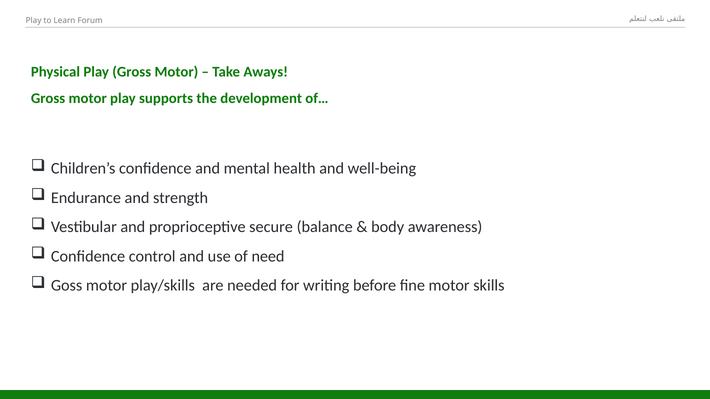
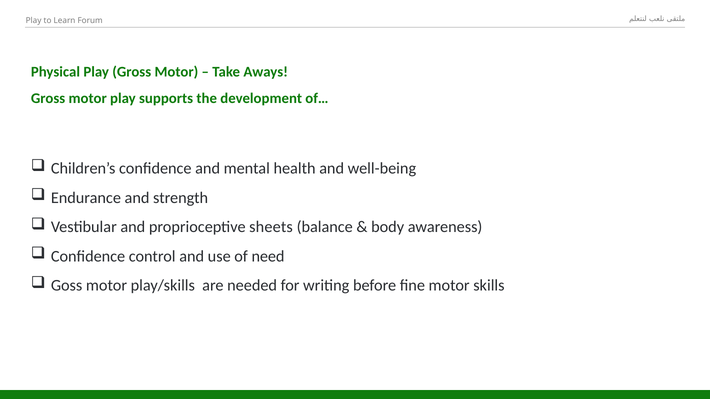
secure: secure -> sheets (271, 227)
